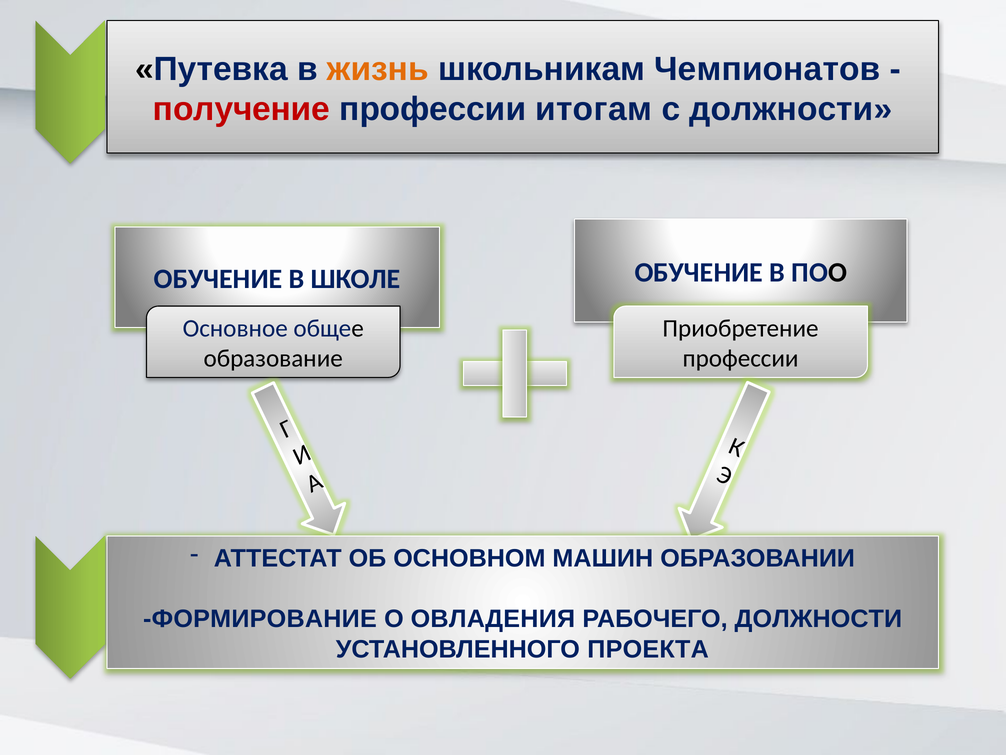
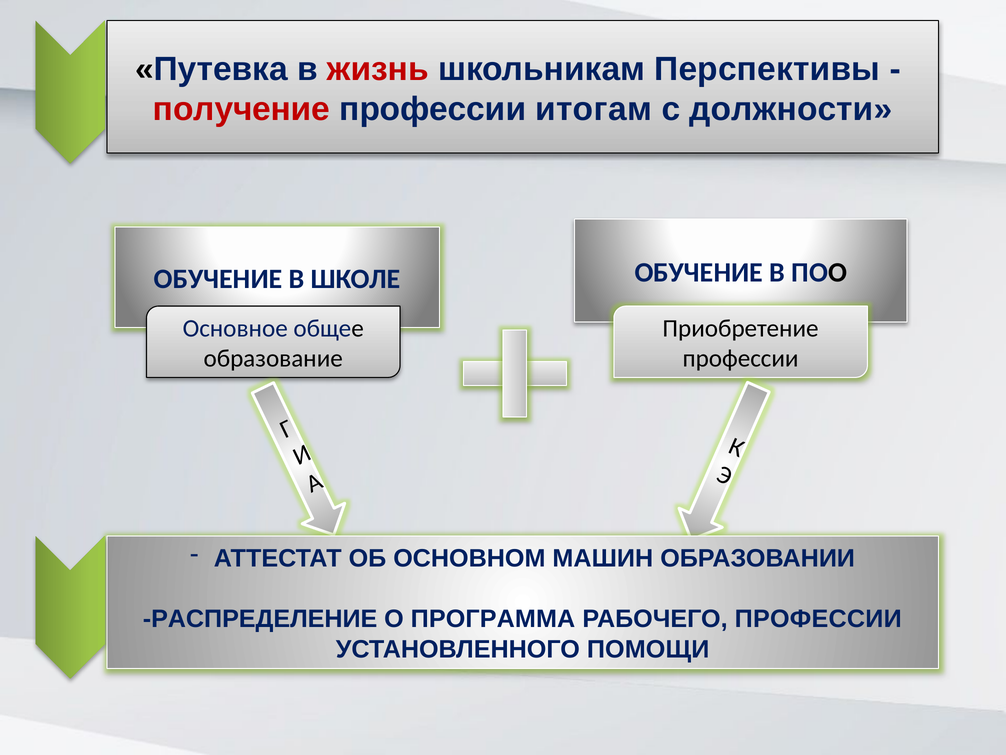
жизнь colour: orange -> red (378, 69)
Чемпионатов: Чемпионатов -> Перспективы (767, 69)
ФОРМИРОВАНИЕ: ФОРМИРОВАНИЕ -> РАСПРЕДЕЛЕНИЕ (260, 619)
ОВЛАДЕНИЯ: ОВЛАДЕНИЯ -> ПРОГРАММА (493, 619)
РАБОЧЕГО ДОЛЖНОСТИ: ДОЛЖНОСТИ -> ПРОФЕССИИ (818, 619)
ПРОЕКТА: ПРОЕКТА -> ПОМОЩИ (648, 649)
